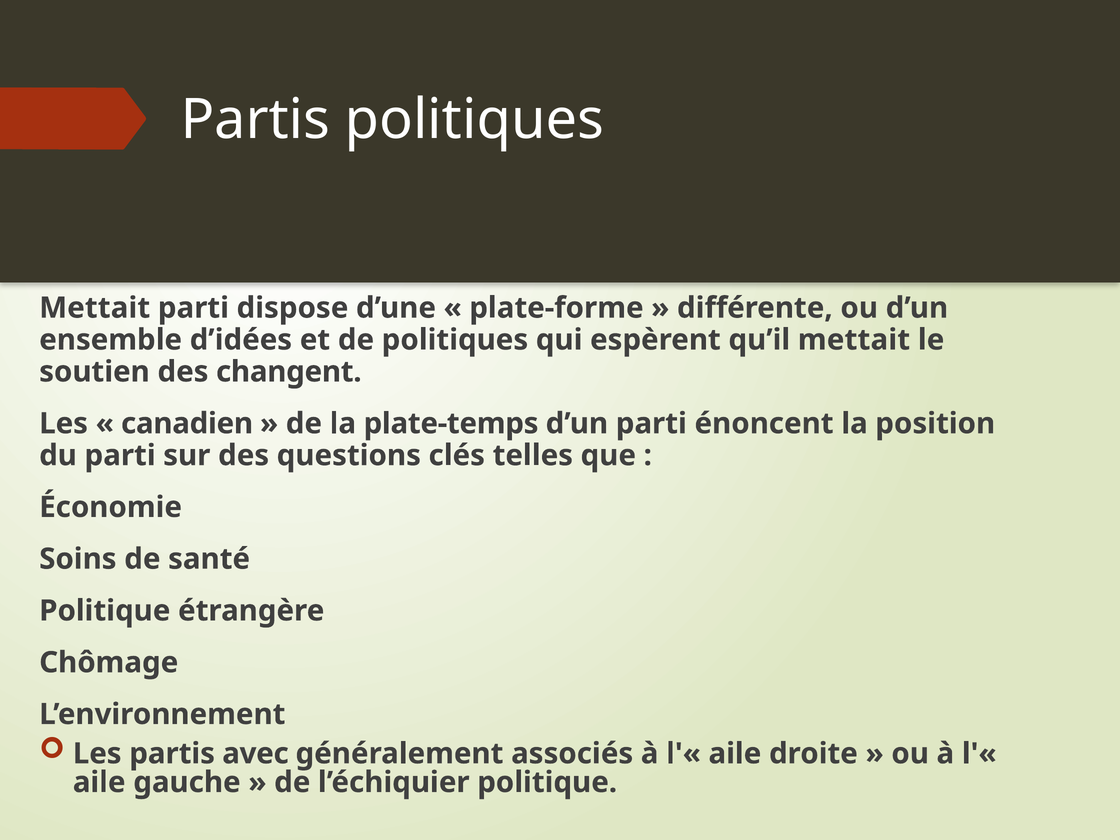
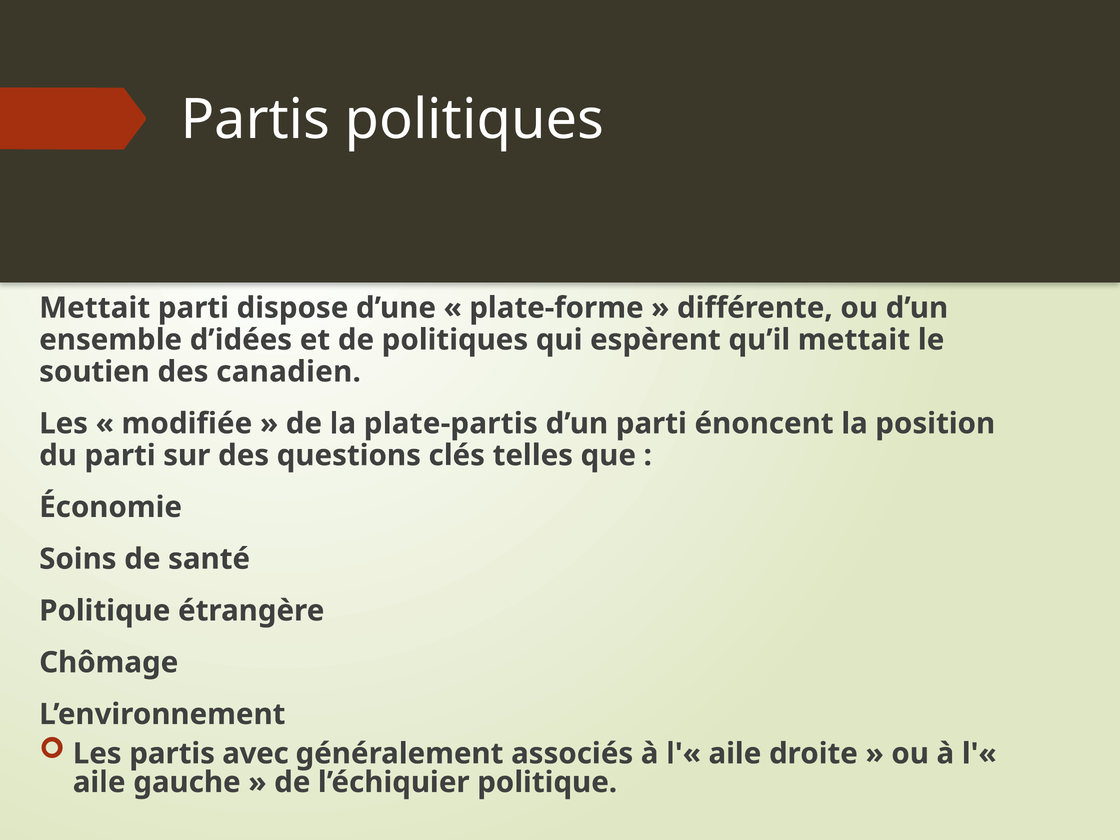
changent: changent -> canadien (289, 372)
canadien: canadien -> modifiée (187, 424)
plate-temps: plate-temps -> plate-partis (451, 424)
